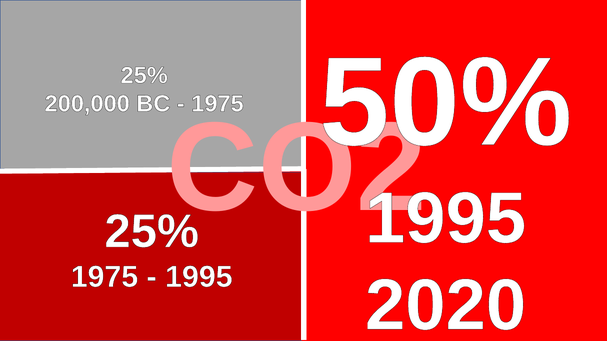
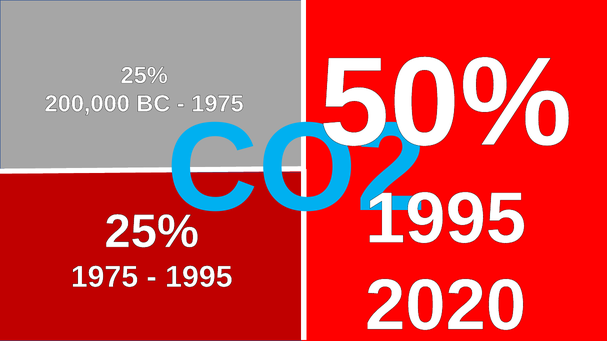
CO2 colour: pink -> light blue (297, 169)
